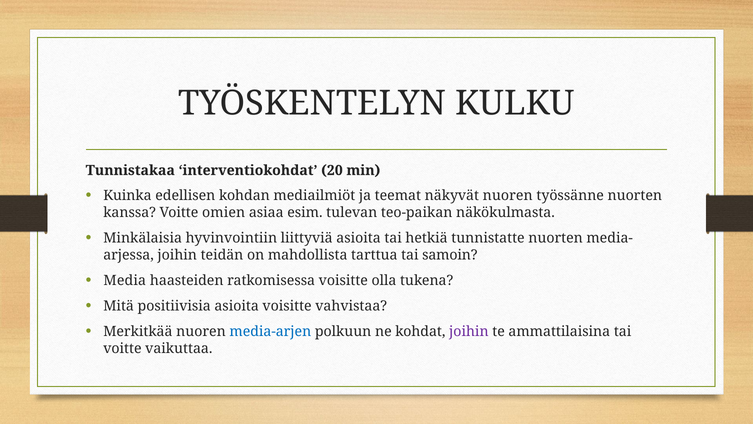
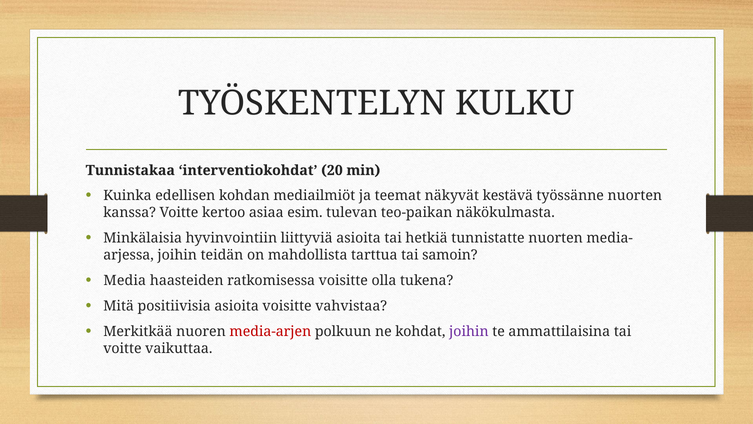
näkyvät nuoren: nuoren -> kestävä (508, 196)
omien: omien -> kertoo (224, 213)
media-arjen colour: blue -> red (270, 331)
